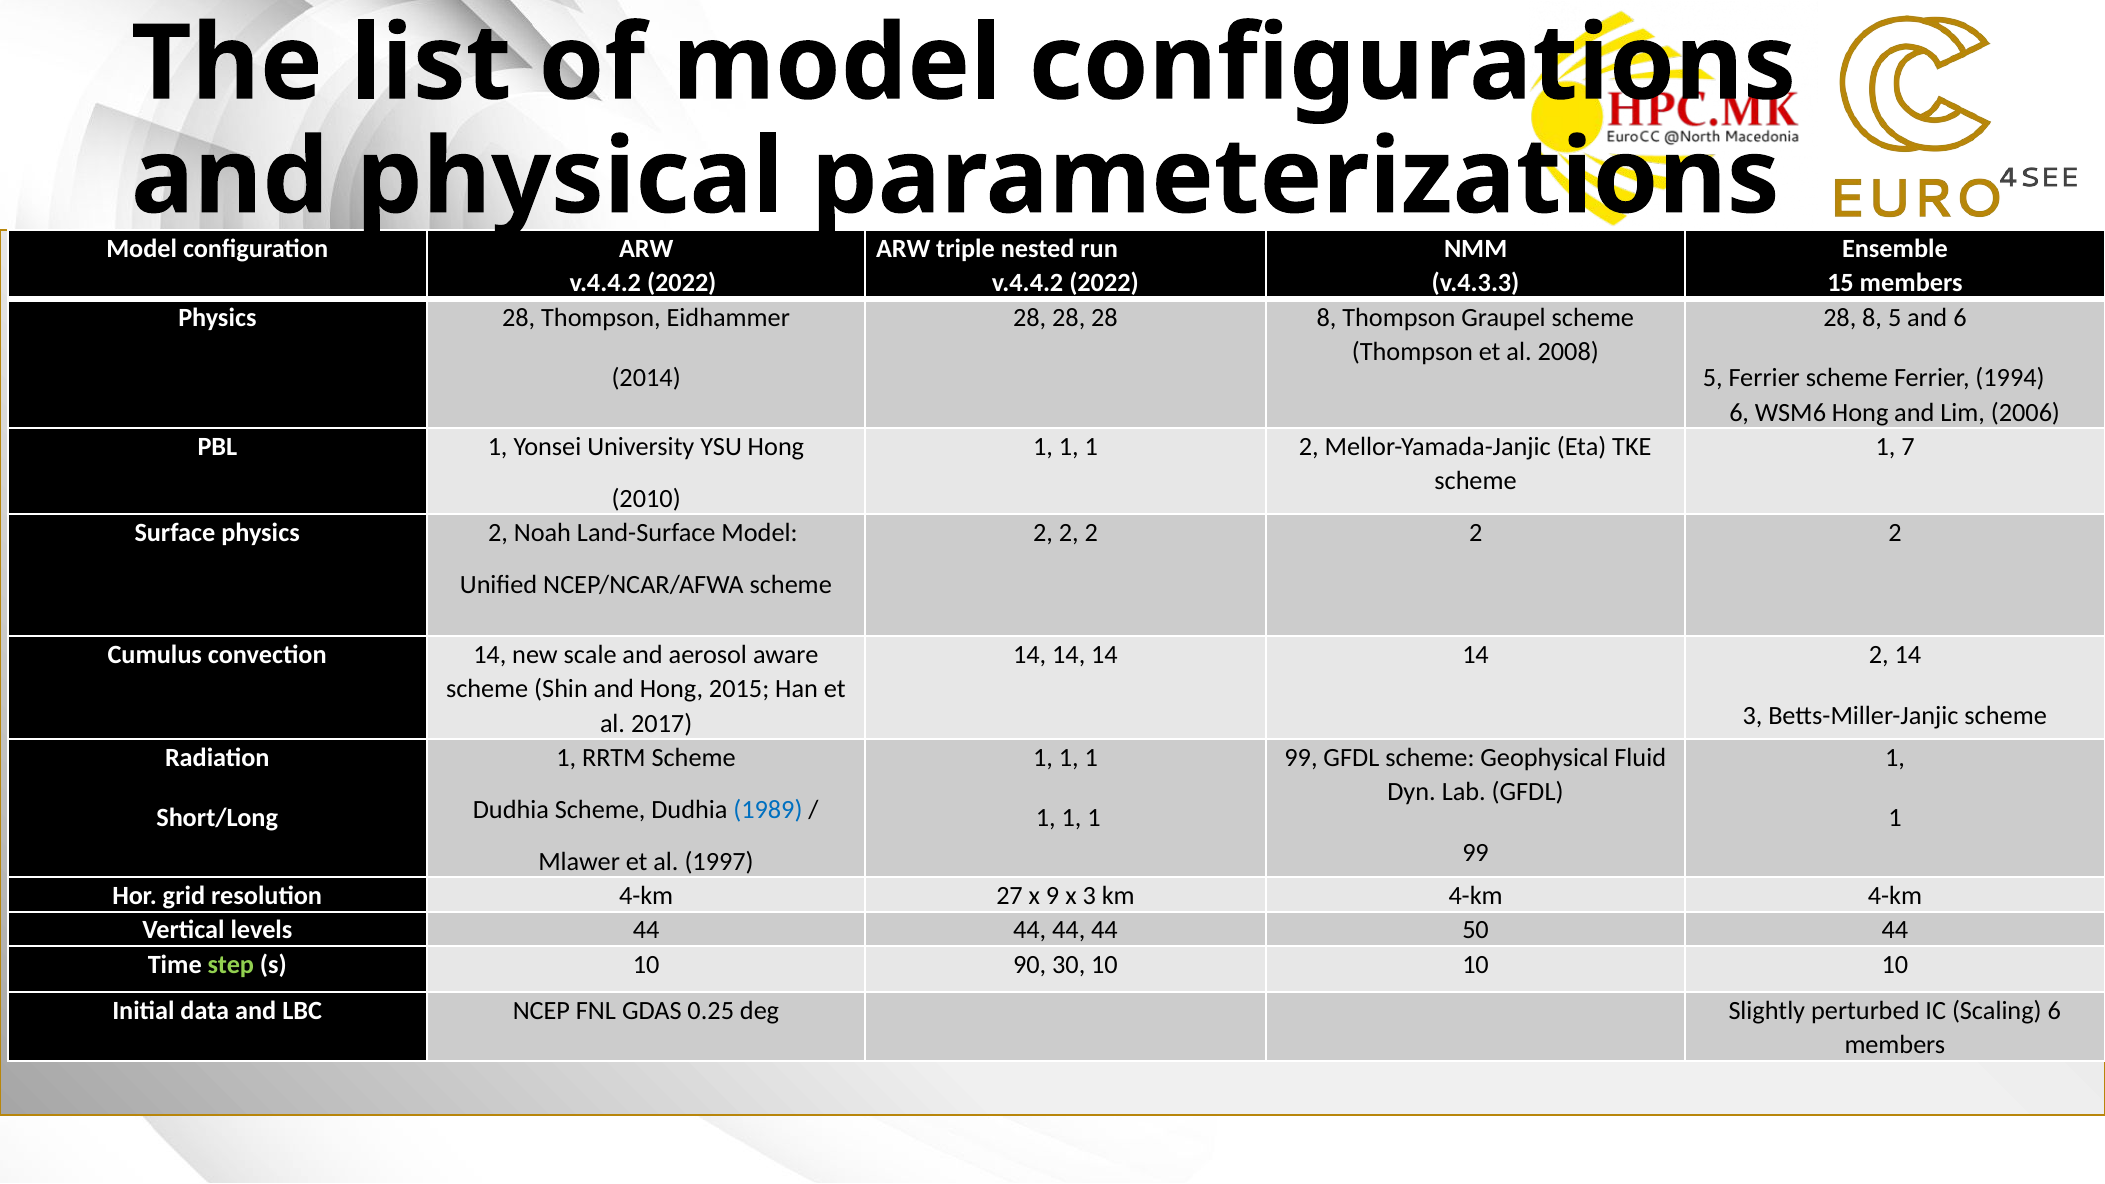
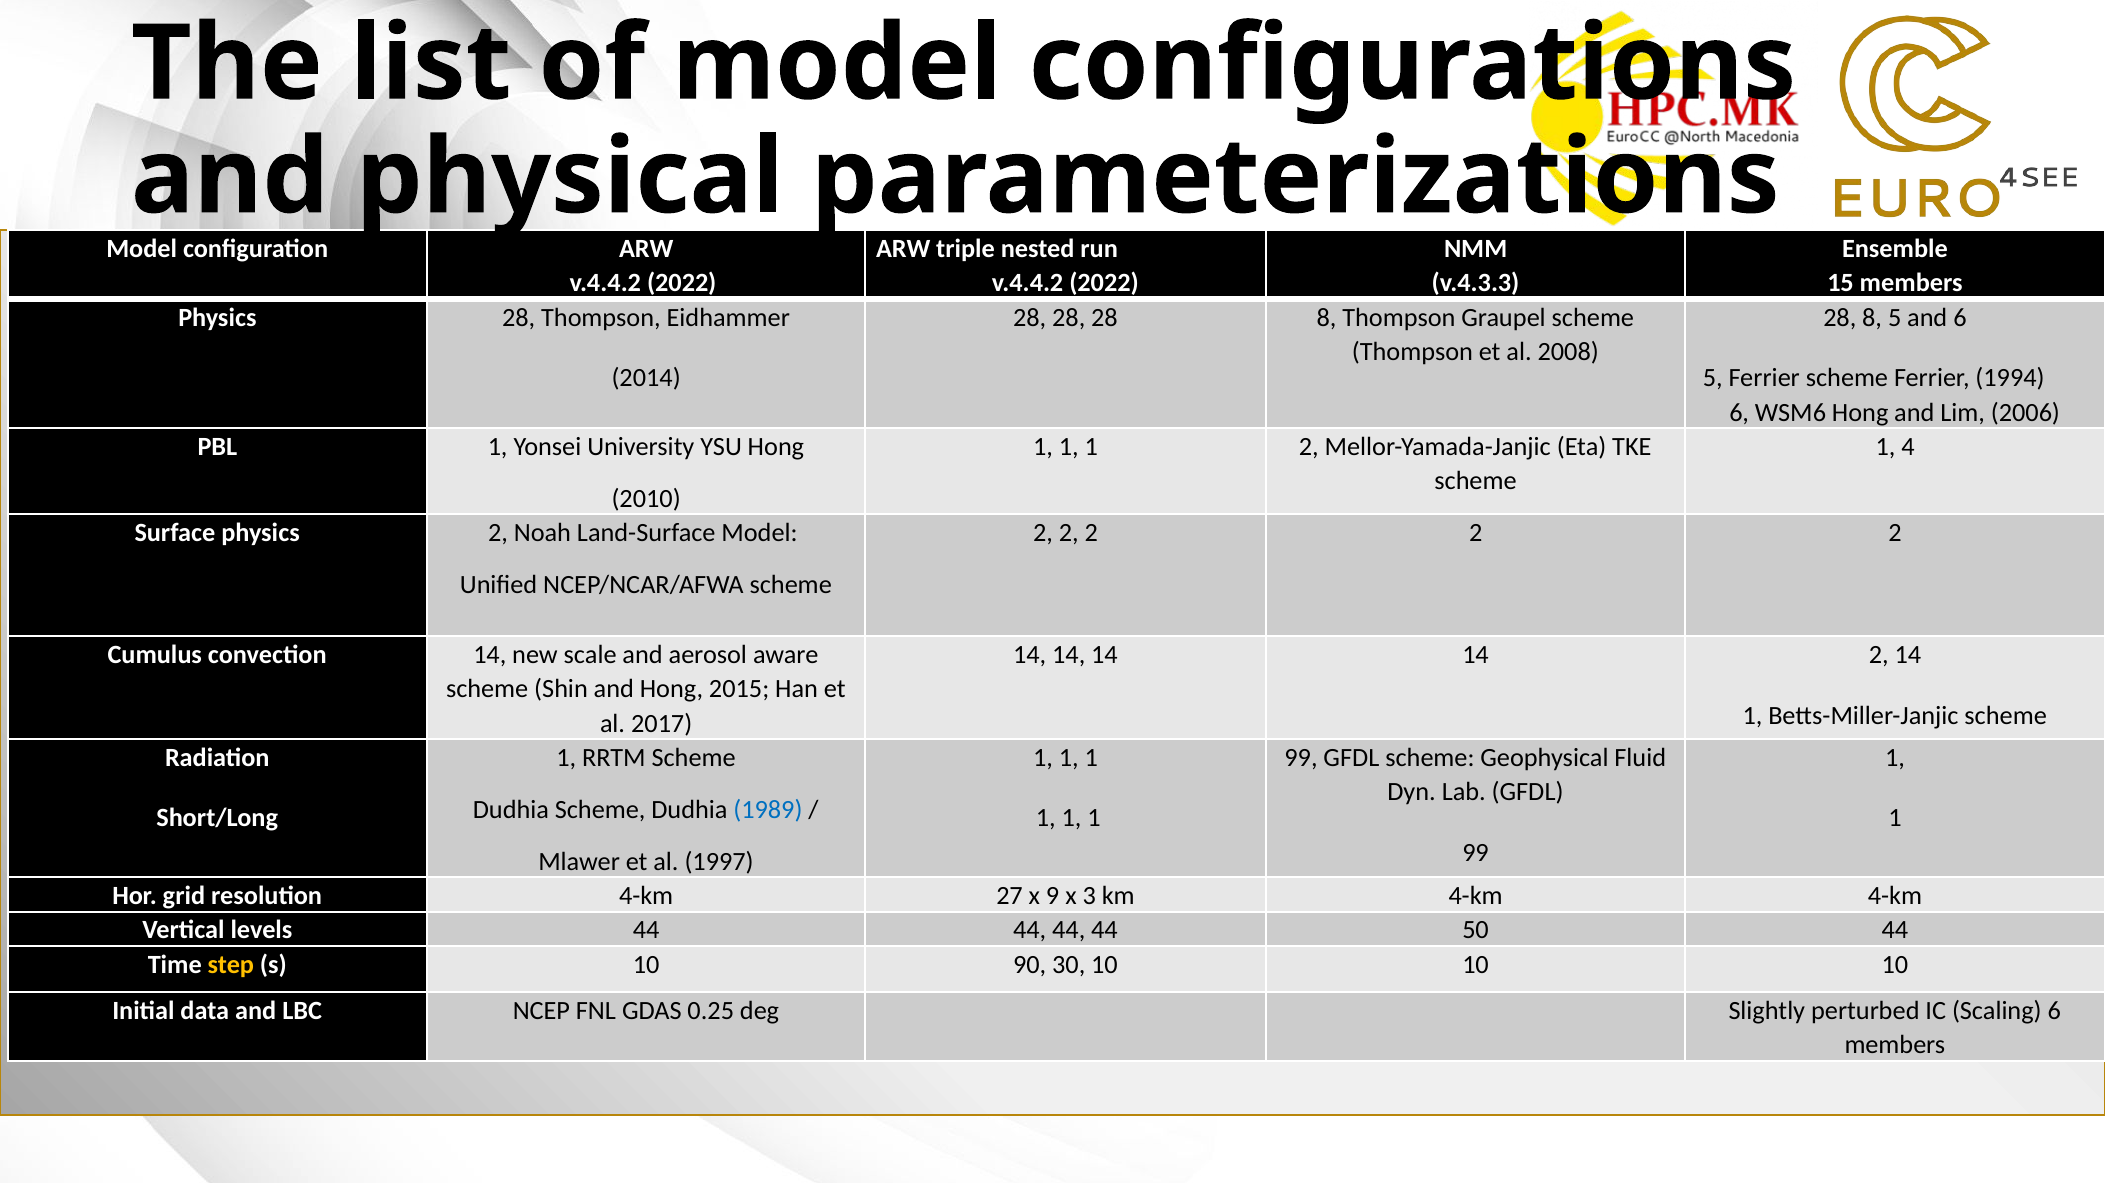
7: 7 -> 4 (1908, 447)
3: 3 -> 1 (1752, 715)
step colour: light green -> yellow (231, 965)
